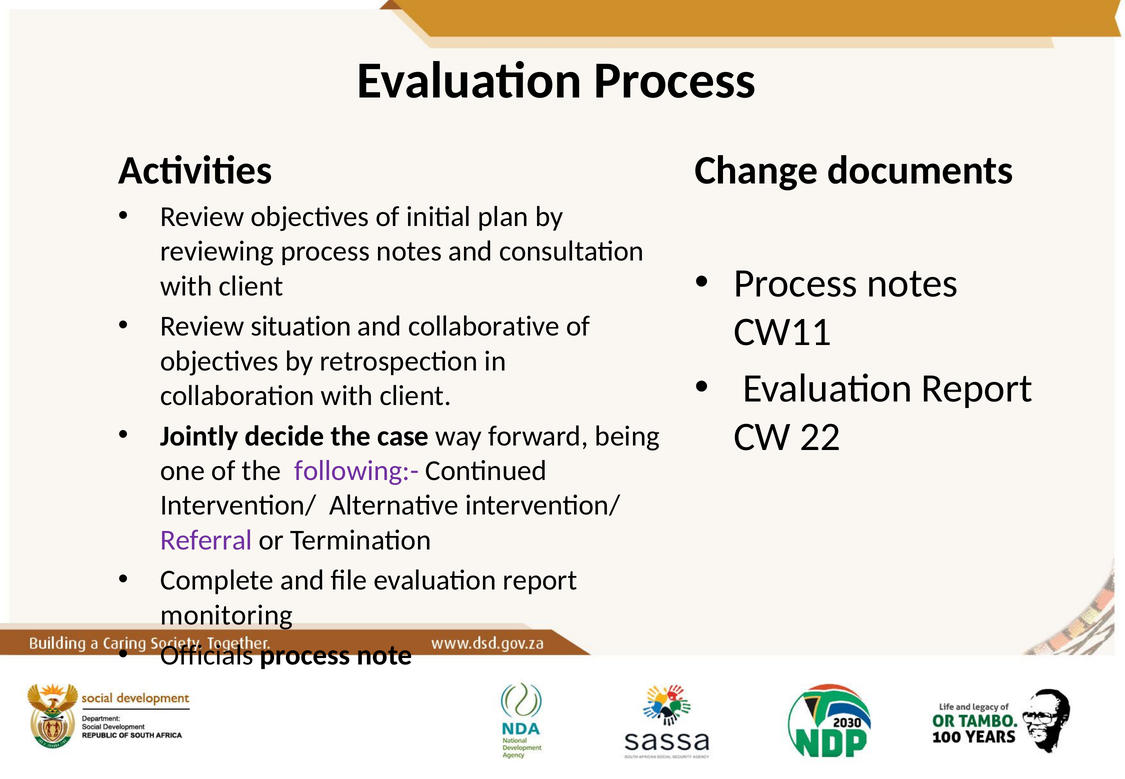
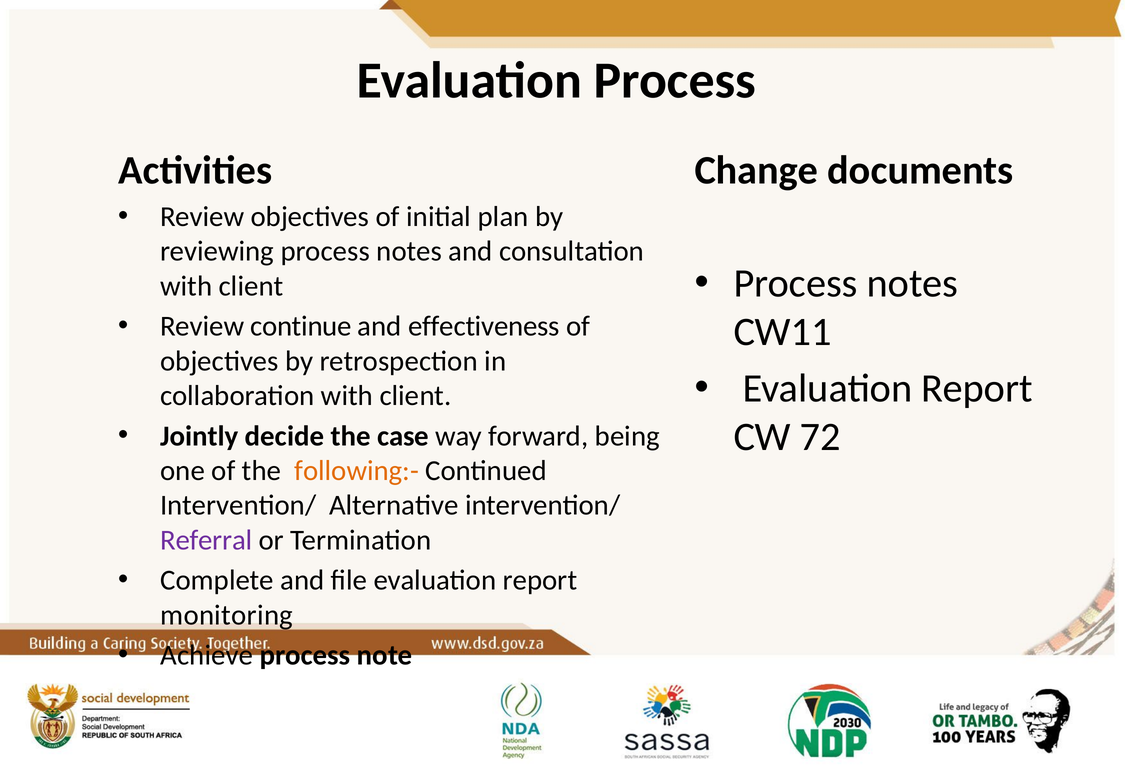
situation: situation -> continue (301, 326)
collaborative: collaborative -> effectiveness (484, 326)
22: 22 -> 72 (820, 437)
following:- colour: purple -> orange (357, 471)
Officials: Officials -> Achieve (207, 655)
